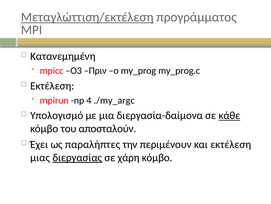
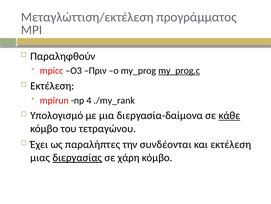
Μεταγλώττιση/εκτέλεση underline: present -> none (87, 17)
Κατανεμημένη: Κατανεμημένη -> Παραληφθούν (63, 56)
my_prog.c underline: none -> present (179, 70)
./my_argc: ./my_argc -> ./my_rank (114, 100)
αποσταλούν: αποσταλούν -> τετραγώνου (107, 128)
περιμένουν: περιμένουν -> συνδέονται (166, 144)
